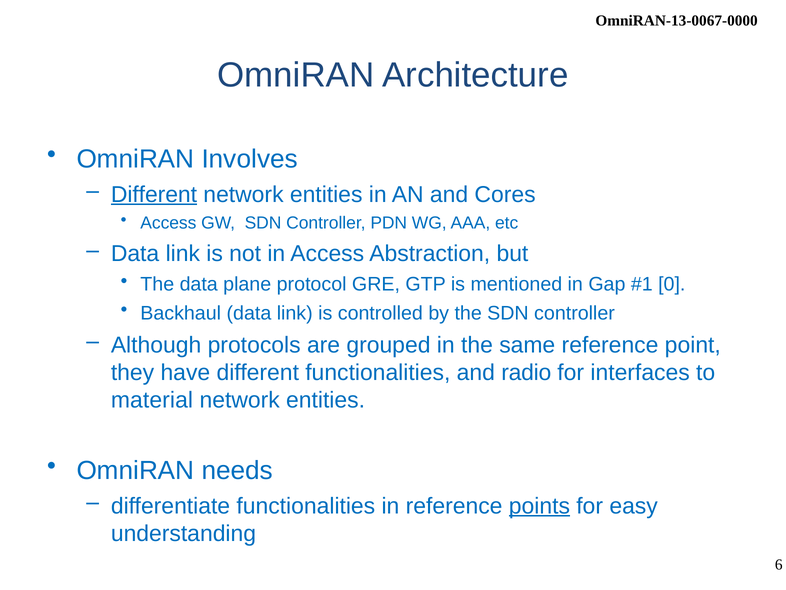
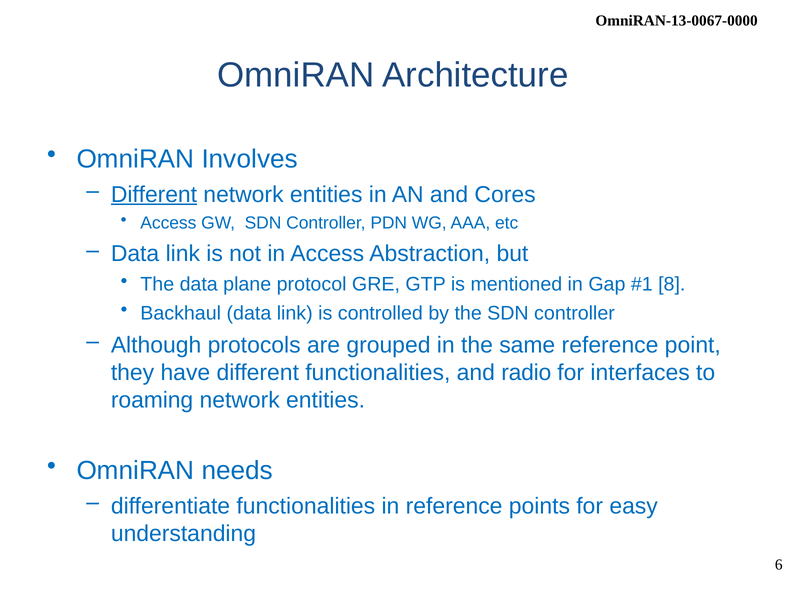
0: 0 -> 8 (672, 284)
material: material -> roaming (152, 400)
points underline: present -> none (539, 505)
